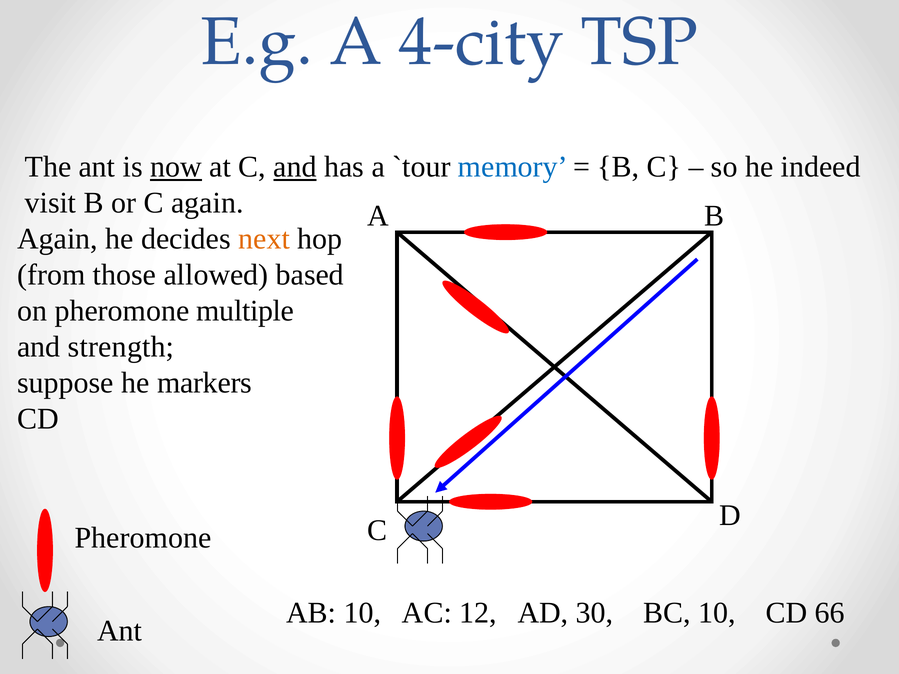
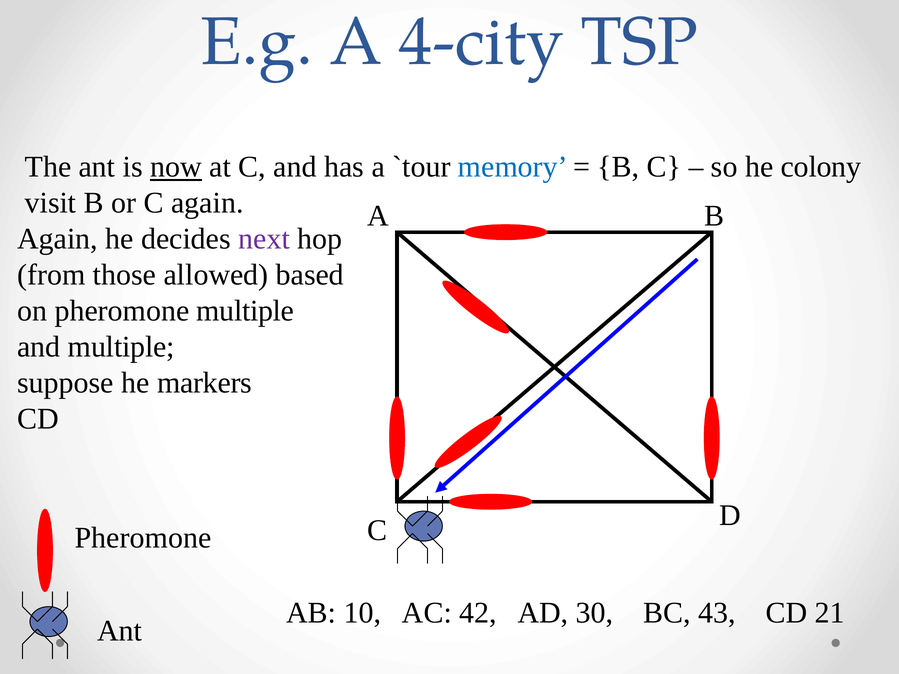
and underline: present -> none (295, 167)
indeed: indeed -> colony (821, 167)
next colour: orange -> purple (264, 239)
and strength: strength -> multiple (121, 347)
12: 12 -> 42 (478, 613)
BC 10: 10 -> 43 (717, 613)
66: 66 -> 21 (830, 613)
